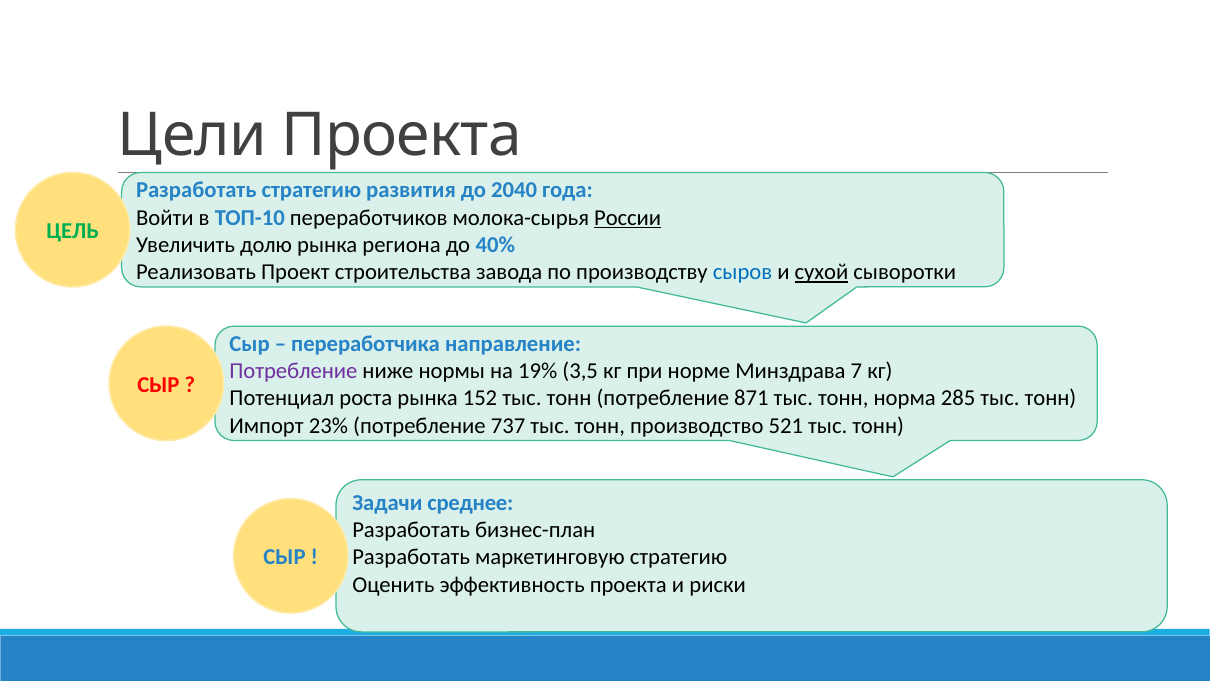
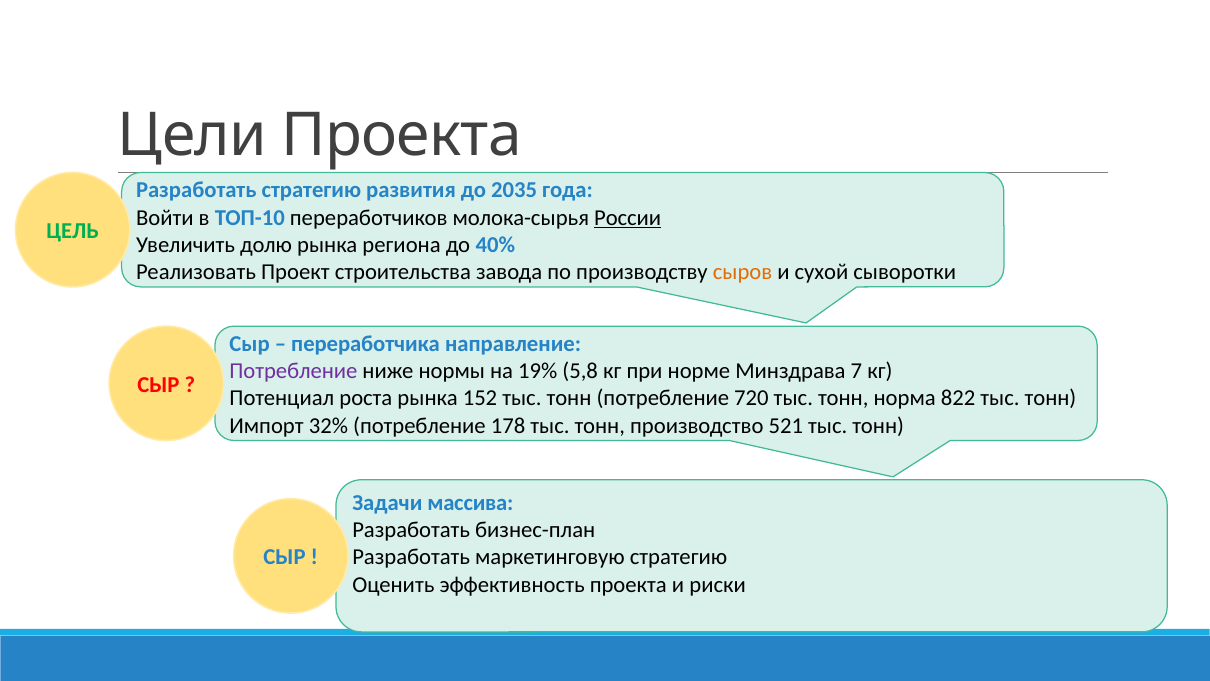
2040: 2040 -> 2035 (514, 190)
сыров colour: blue -> orange (743, 272)
сухой underline: present -> none (822, 272)
3,5: 3,5 -> 5,8 (580, 371)
871: 871 -> 720 (751, 398)
285: 285 -> 822 (958, 398)
23%: 23% -> 32% (328, 426)
737: 737 -> 178 (508, 426)
среднее: среднее -> массива (470, 503)
